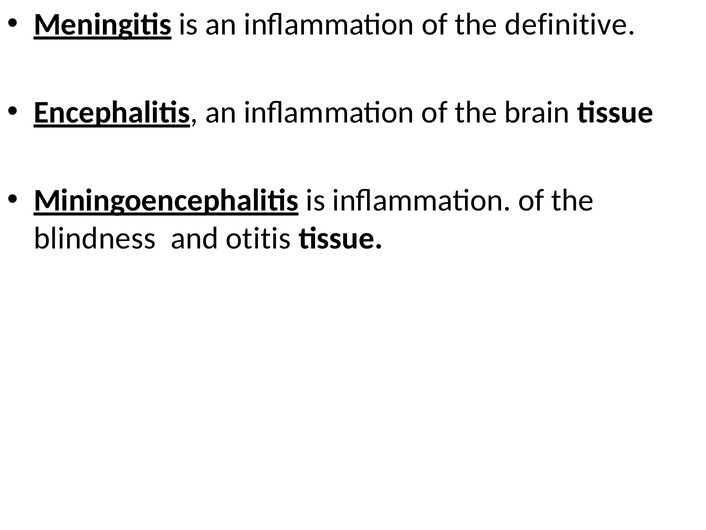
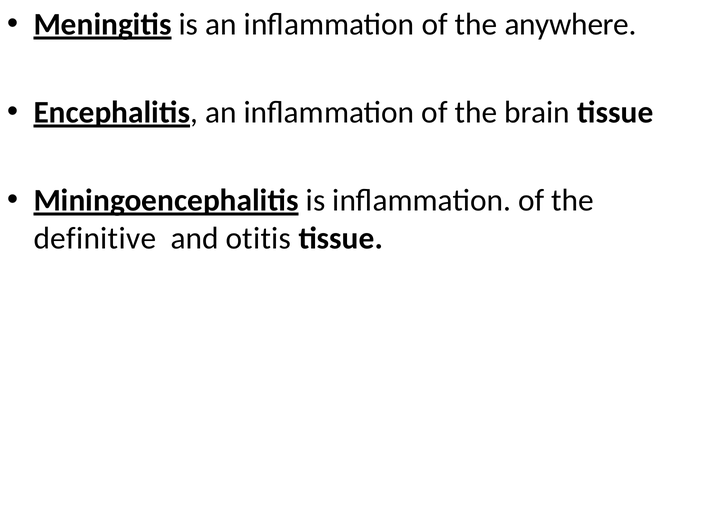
definitive: definitive -> anywhere (571, 25)
blindness: blindness -> definitive (95, 238)
